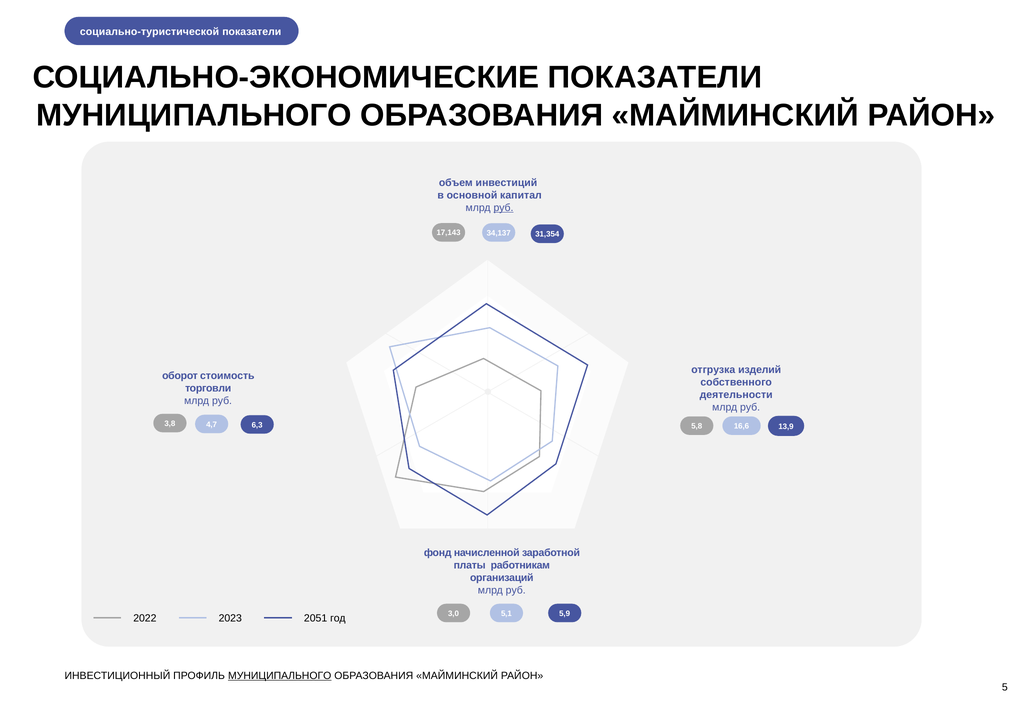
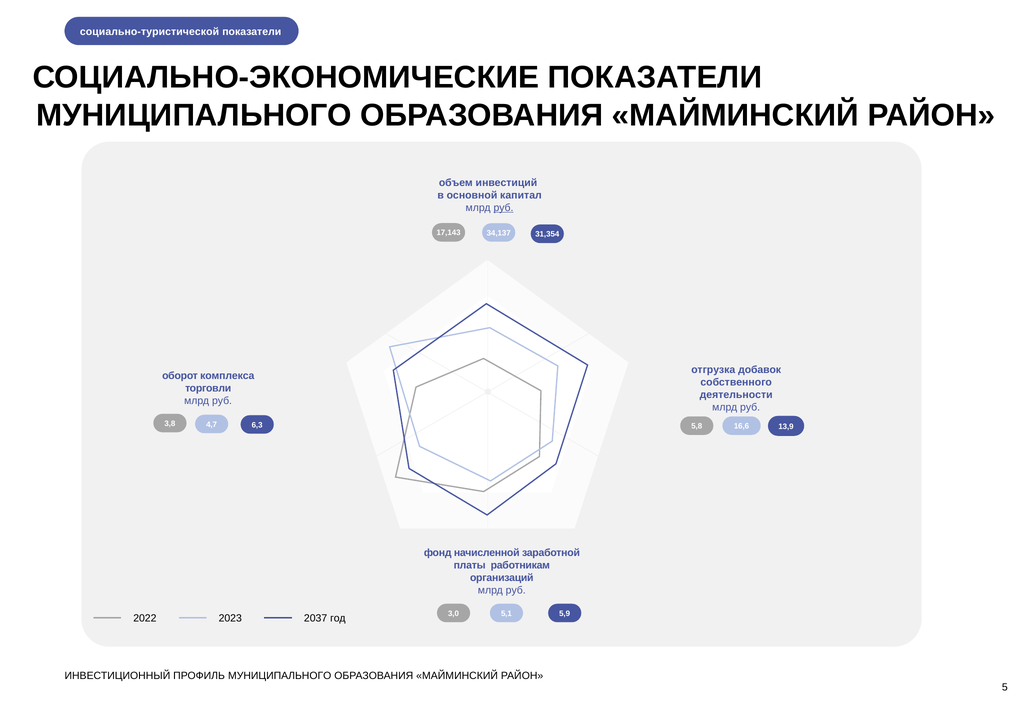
изделий: изделий -> добавок (760, 370)
стоимость: стоимость -> комплекса (227, 376)
2051: 2051 -> 2037 (316, 618)
МУНИЦИПАЛЬНОГО underline: present -> none (280, 676)
